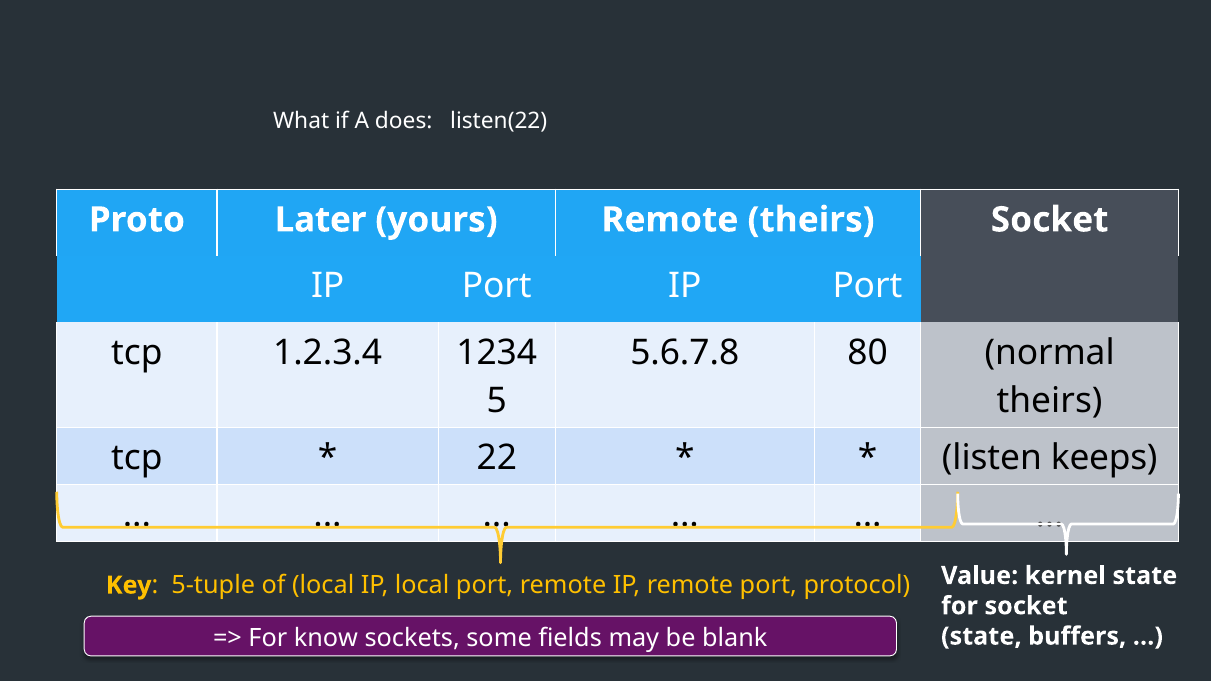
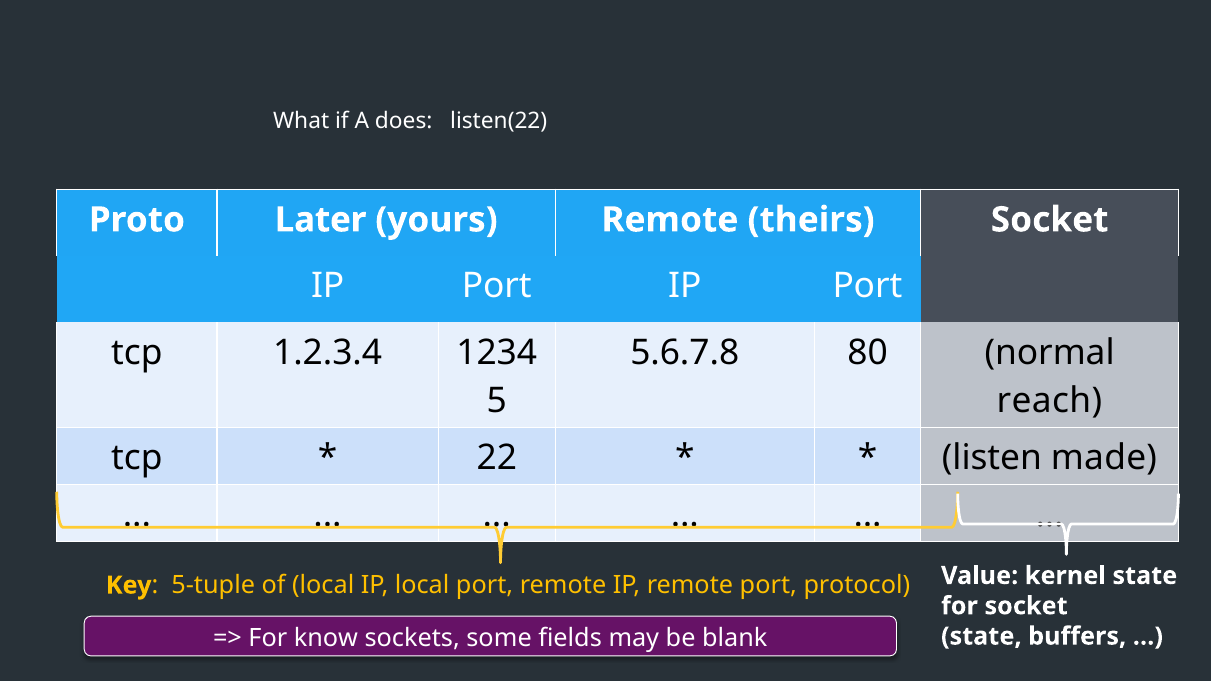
theirs: theirs -> reach (1049, 401)
keeps: keeps -> made (1104, 458)
